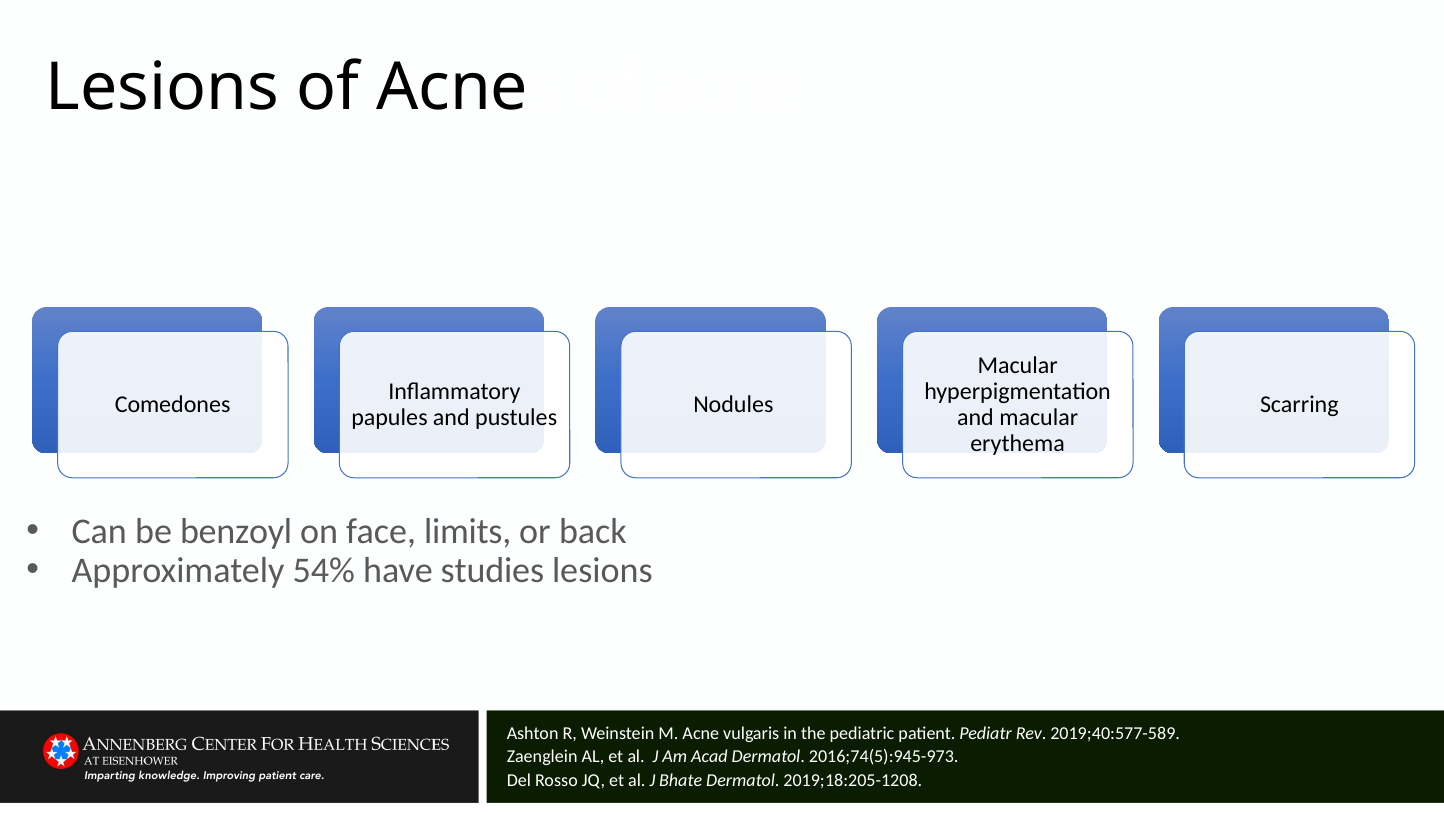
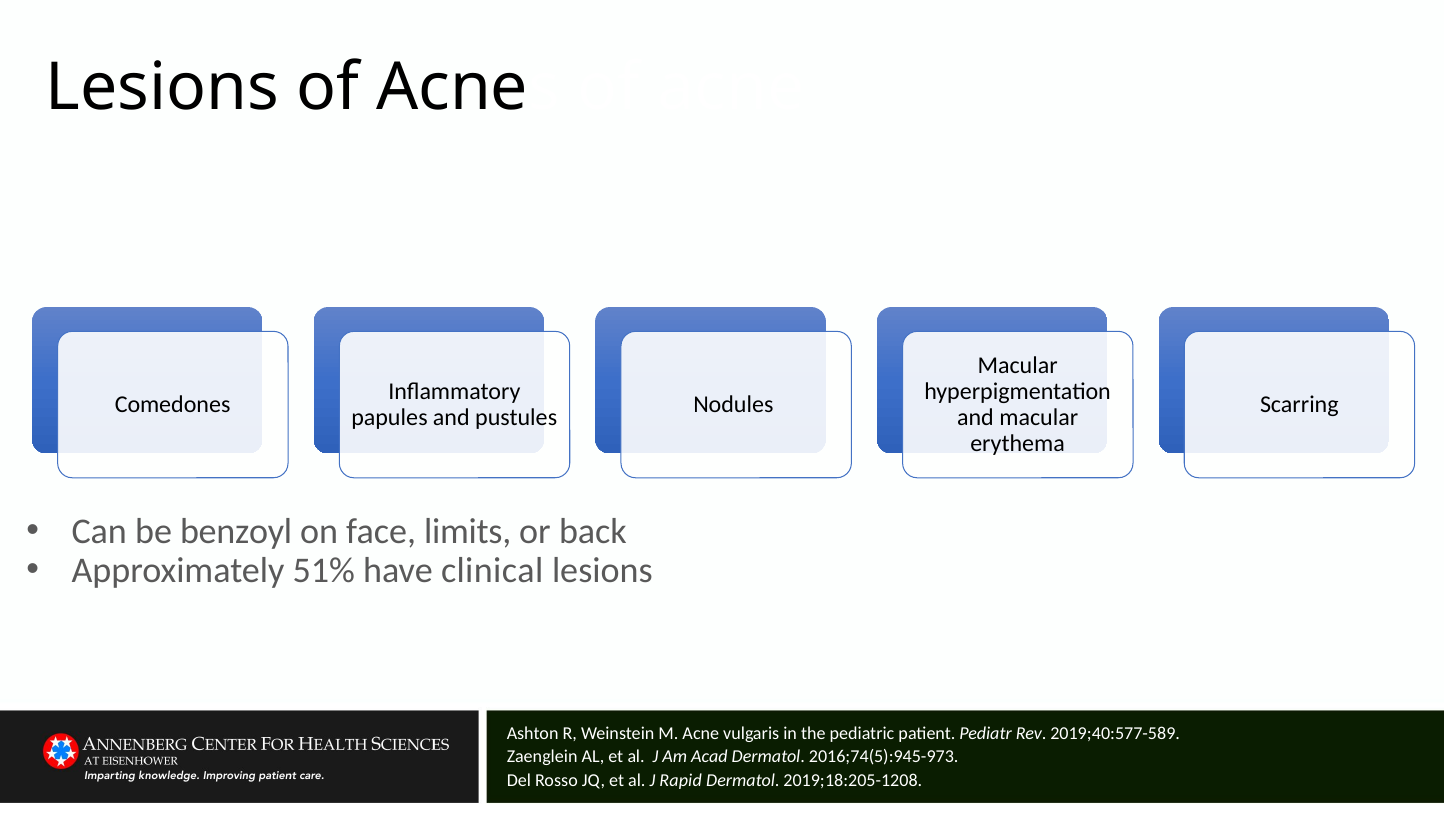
54%: 54% -> 51% (324, 570)
studies: studies -> clinical (492, 570)
Bhate: Bhate -> Rapid (681, 780)
